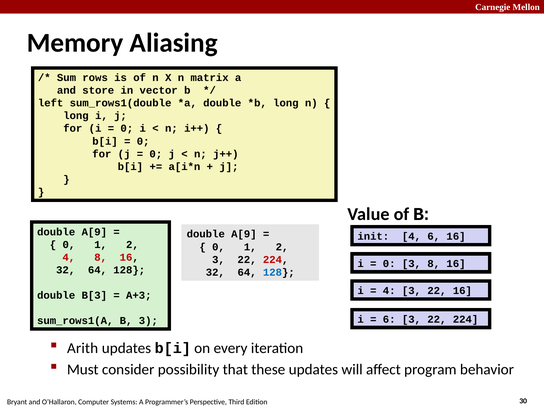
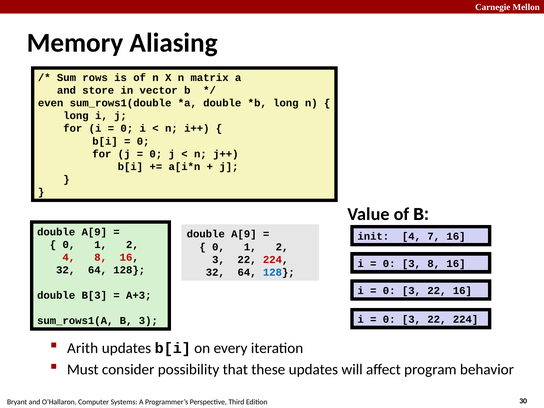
left: left -> even (51, 103)
4 6: 6 -> 7 (434, 236)
4: 4 -> 0 (389, 291)
6: 6 -> 0 (389, 319)
